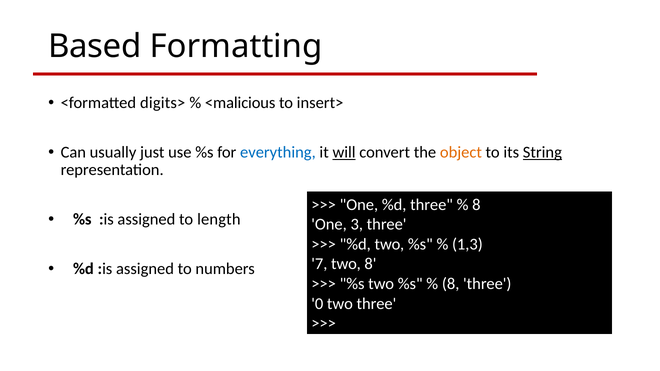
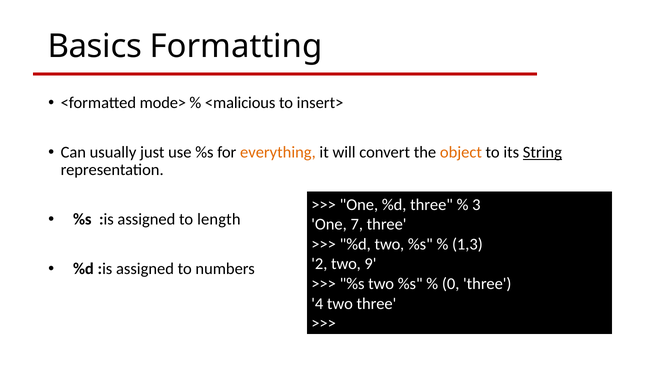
Based: Based -> Basics (95, 47)
digits>: digits> -> mode> (163, 103)
everything colour: blue -> orange (278, 152)
will underline: present -> none (344, 152)
8: 8 -> 3 (476, 205)
3: 3 -> 7 (357, 225)
7: 7 -> 2 (319, 264)
two 8: 8 -> 9 (370, 264)
8: 8 -> 0 (451, 284)
0: 0 -> 4 (317, 304)
